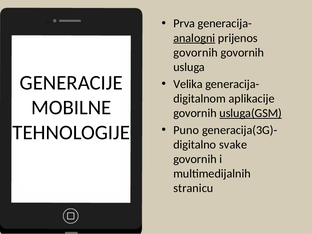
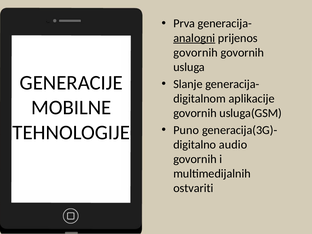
Velika: Velika -> Slanje (188, 84)
usluga(GSM underline: present -> none (251, 113)
svake: svake -> audio (233, 145)
stranicu: stranicu -> ostvariti (193, 188)
